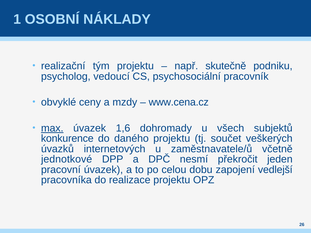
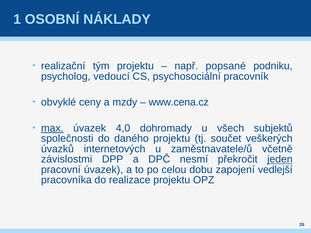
skutečně: skutečně -> popsané (226, 66)
1,6: 1,6 -> 4,0 (123, 128)
konkurence: konkurence -> společnosti (67, 139)
jednotkové: jednotkové -> závislostmi (67, 159)
jeden underline: none -> present (280, 159)
